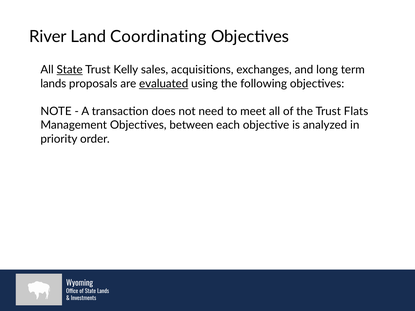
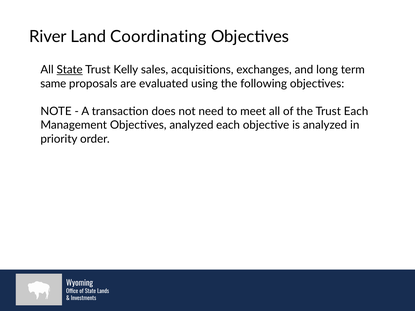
lands: lands -> same (53, 84)
evaluated underline: present -> none (164, 84)
Trust Flats: Flats -> Each (356, 111)
Objectives between: between -> analyzed (191, 125)
